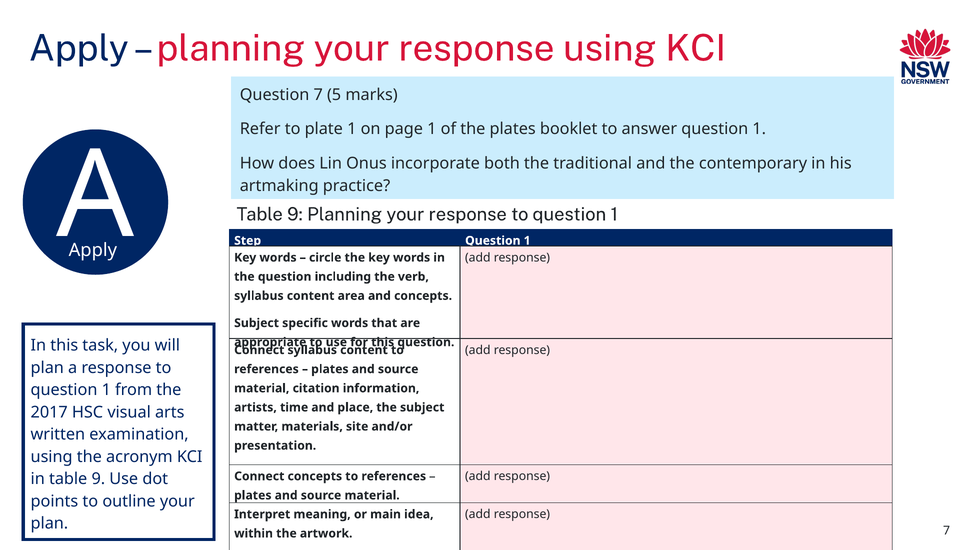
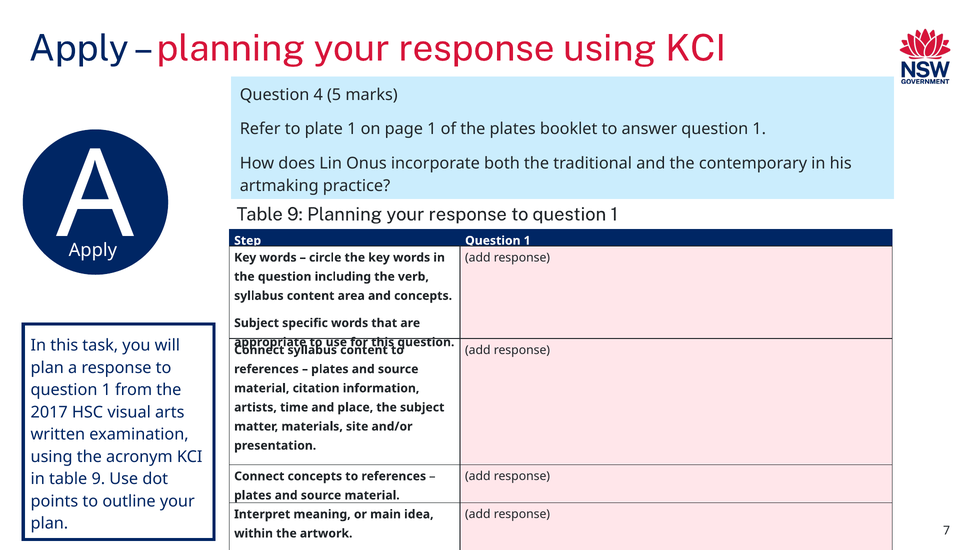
Question 7: 7 -> 4 (318, 95)
